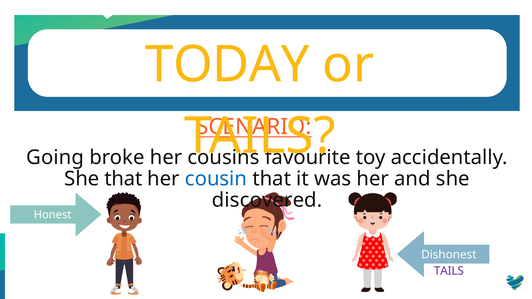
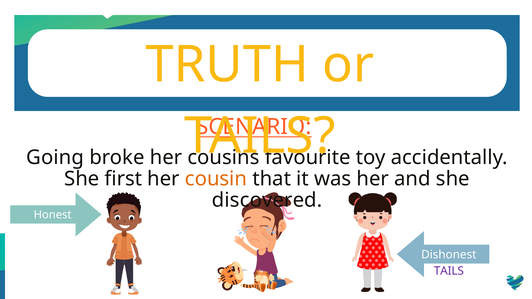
TODAY: TODAY -> TRUTH (227, 65)
She that: that -> first (123, 179)
cousin colour: blue -> orange (216, 179)
